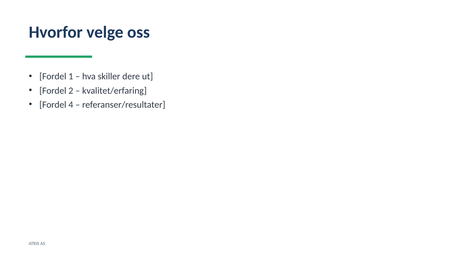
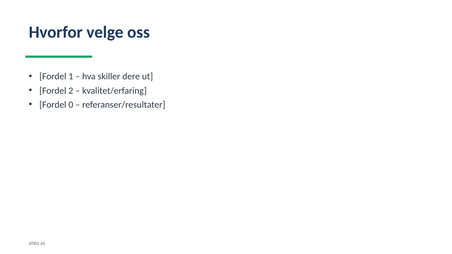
4: 4 -> 0 (71, 105)
